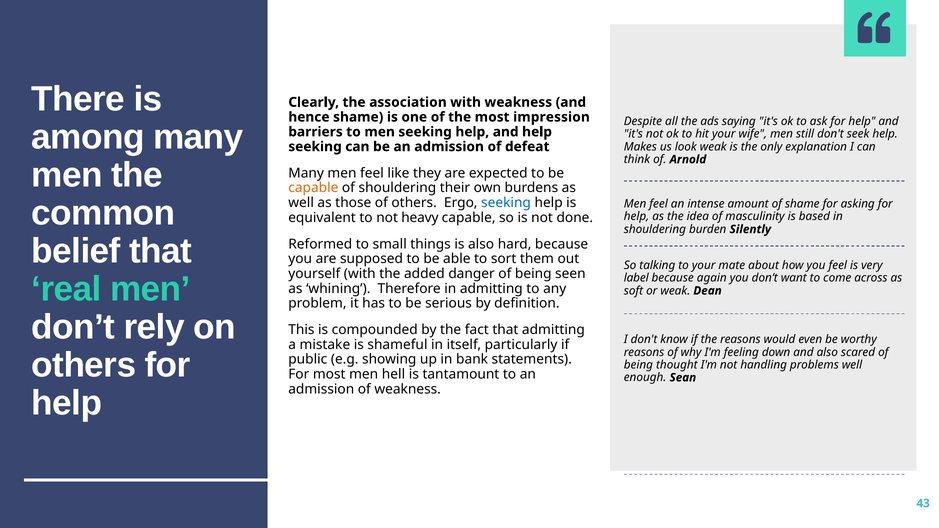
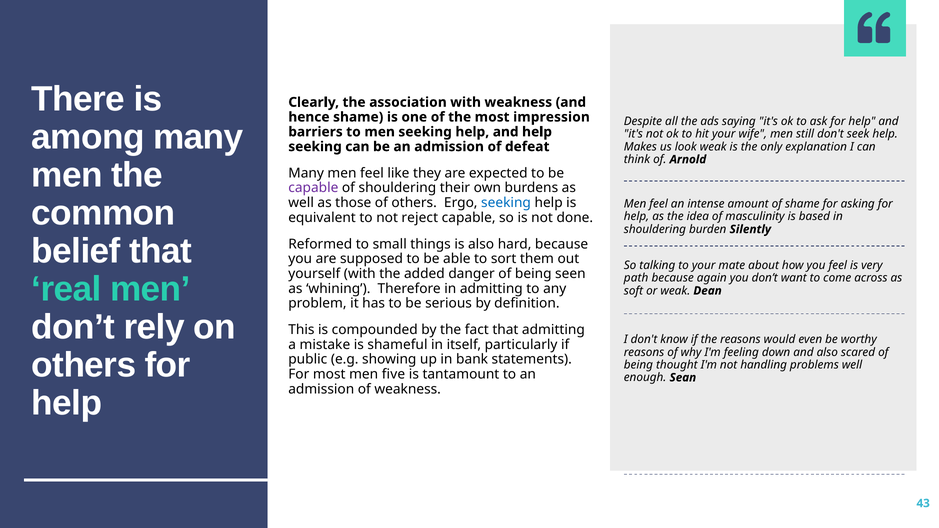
capable colour: orange -> purple (313, 188)
heavy: heavy -> reject (420, 218)
label: label -> path (636, 278)
hell: hell -> five (393, 374)
